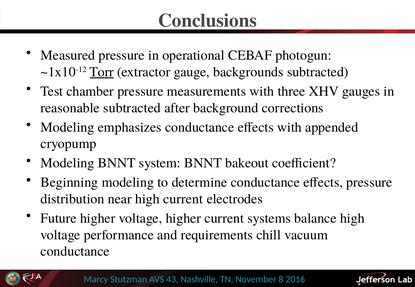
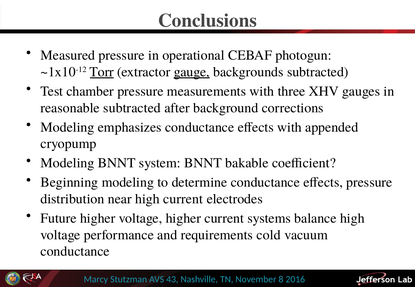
gauge underline: none -> present (192, 72)
bakeout: bakeout -> bakable (247, 163)
chill: chill -> cold (269, 235)
